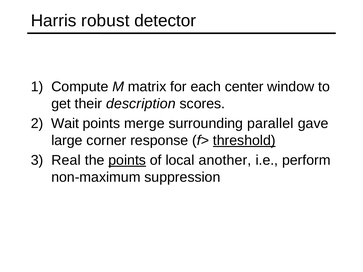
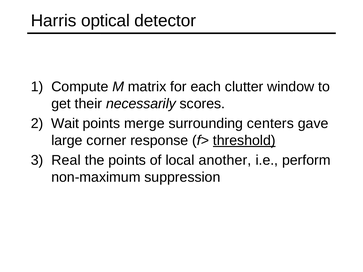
robust: robust -> optical (106, 21)
center: center -> clutter (244, 87)
description: description -> necessarily (141, 104)
parallel: parallel -> centers (270, 124)
points underline: present -> none (127, 160)
